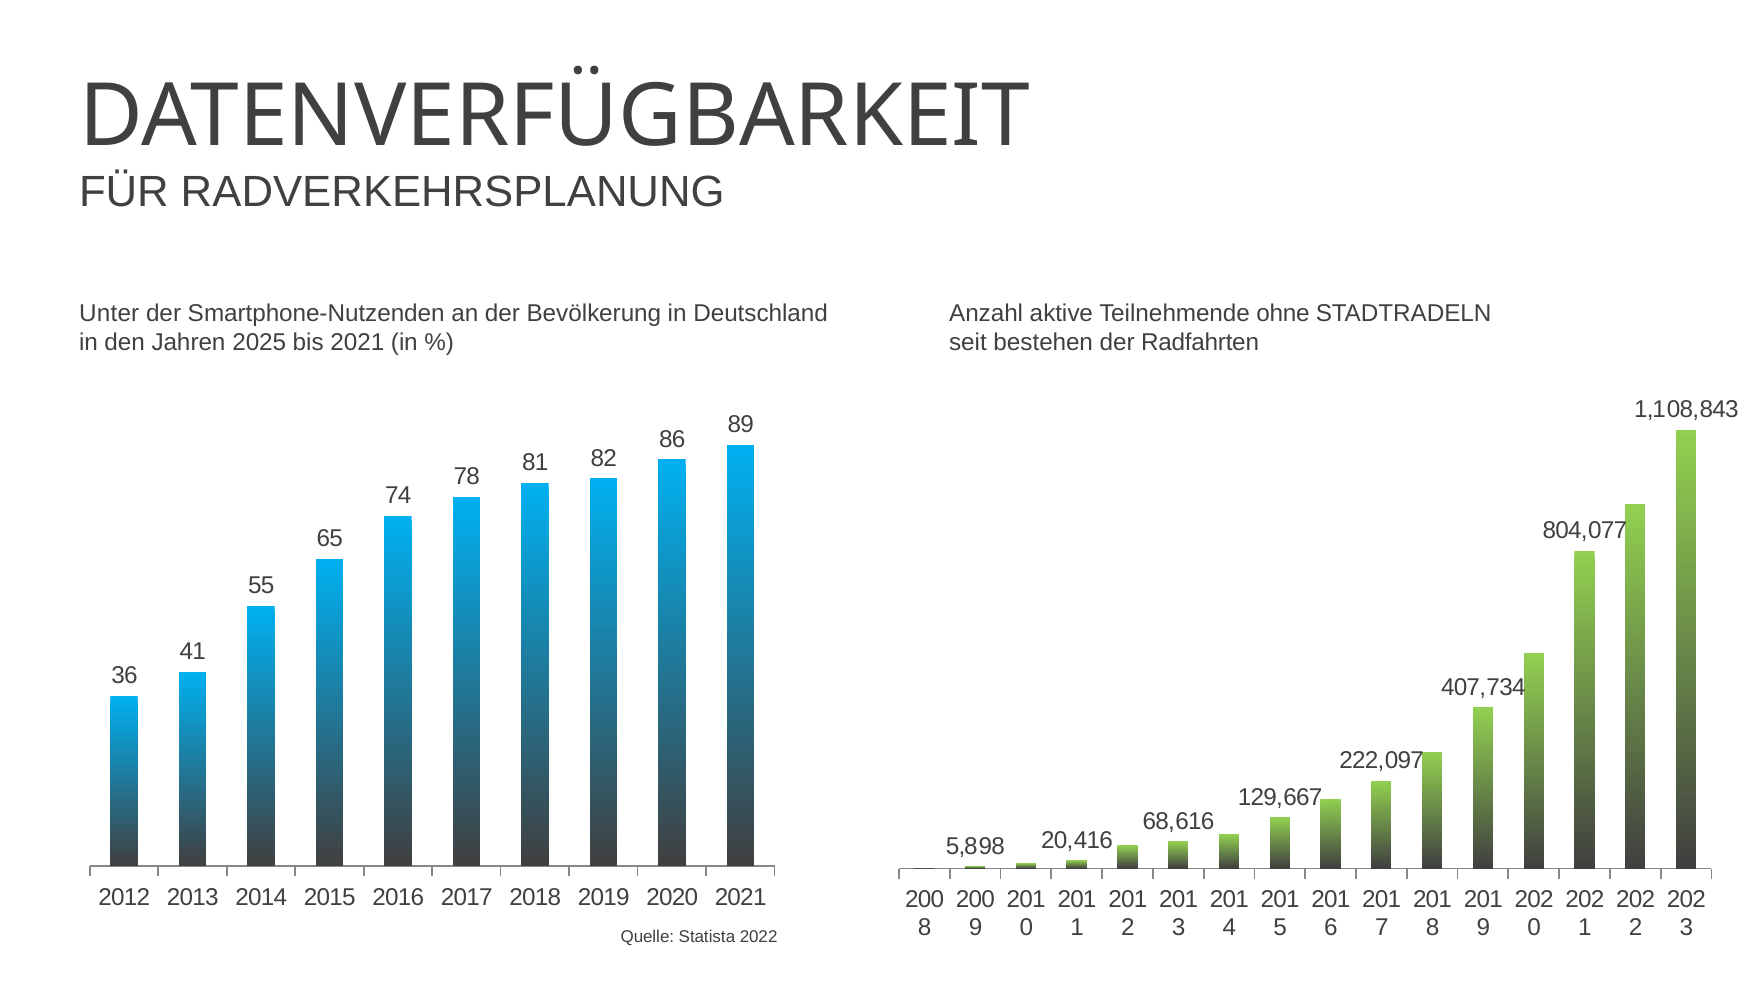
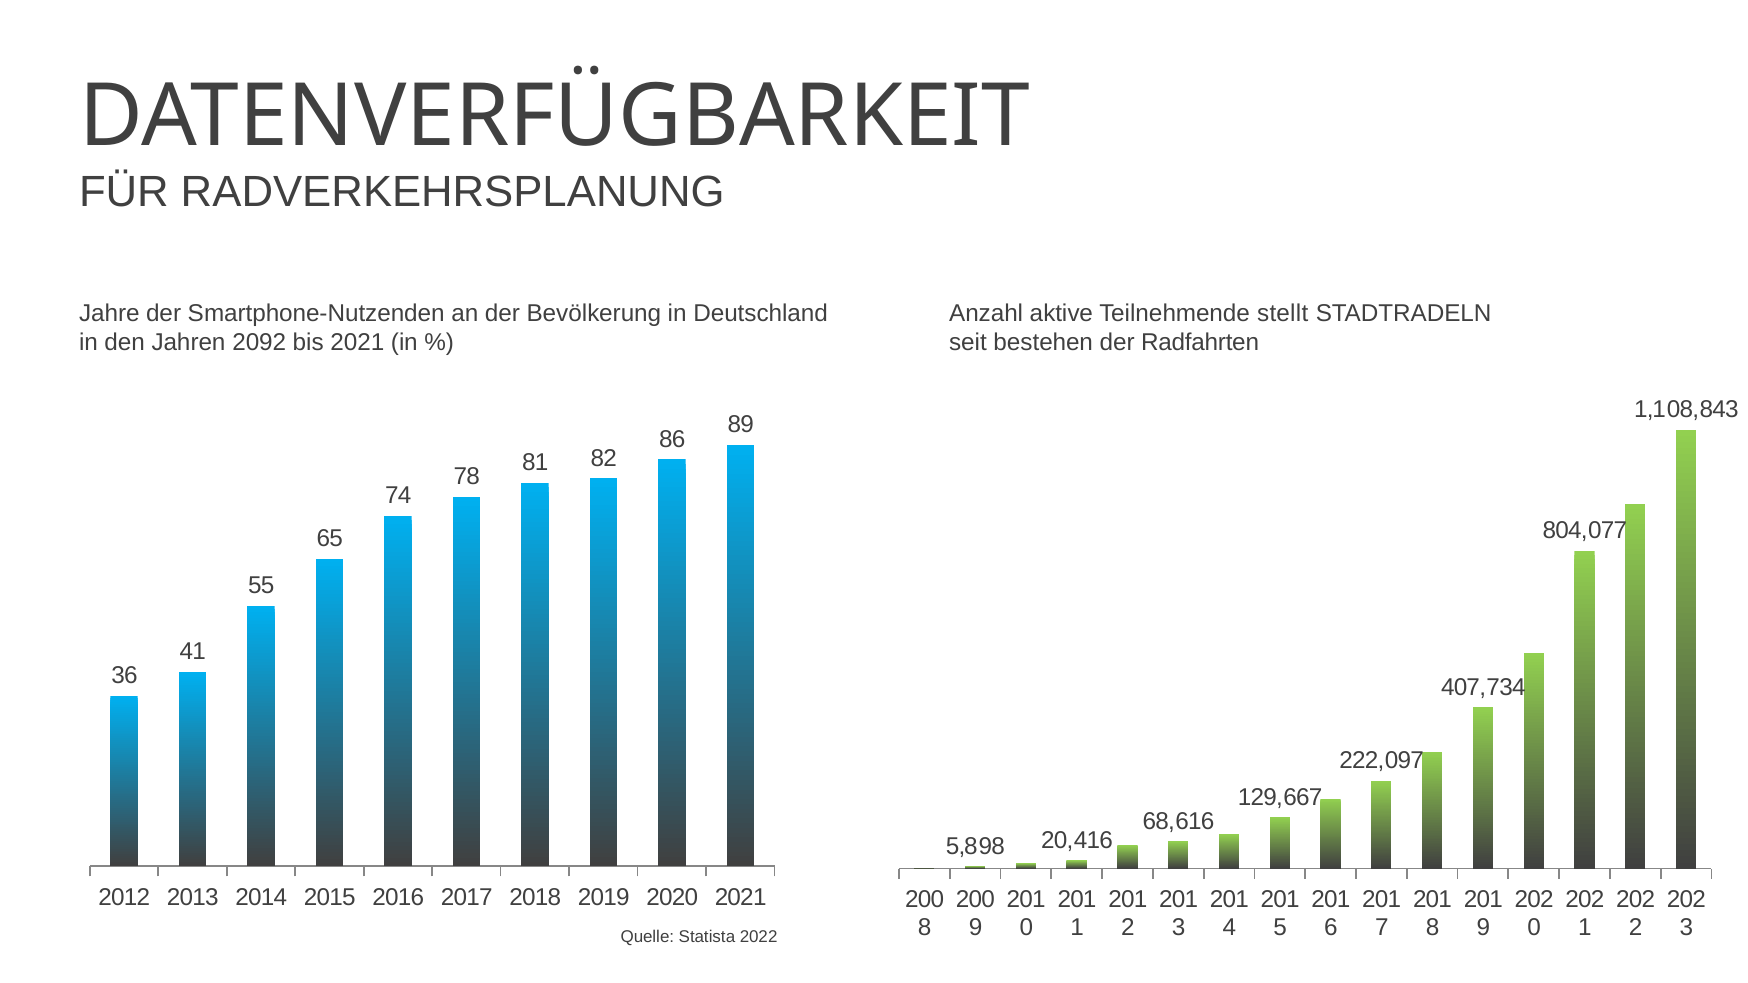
Unter: Unter -> Jahre (109, 314)
ohne: ohne -> stellt (1283, 314)
2025: 2025 -> 2092 (259, 343)
